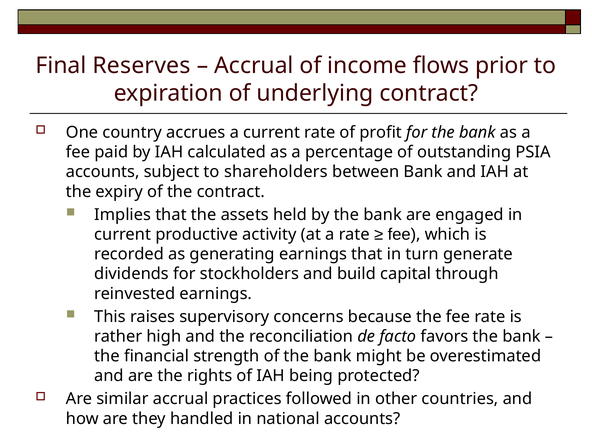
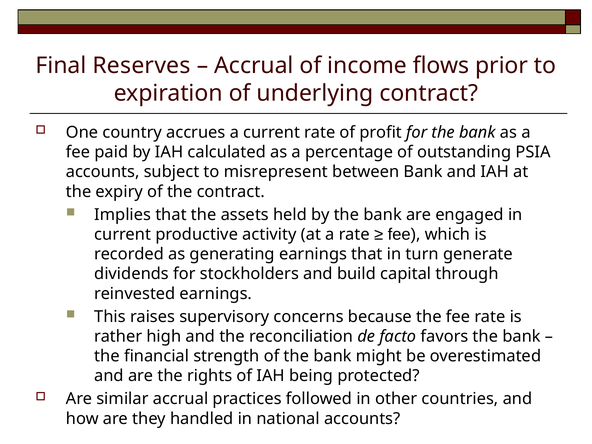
shareholders: shareholders -> misrepresent (276, 172)
